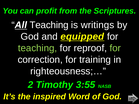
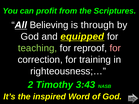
All Teaching: Teaching -> Believing (49, 25)
writings: writings -> through (97, 25)
for colour: light green -> pink (115, 48)
3:55: 3:55 -> 3:43 (86, 85)
